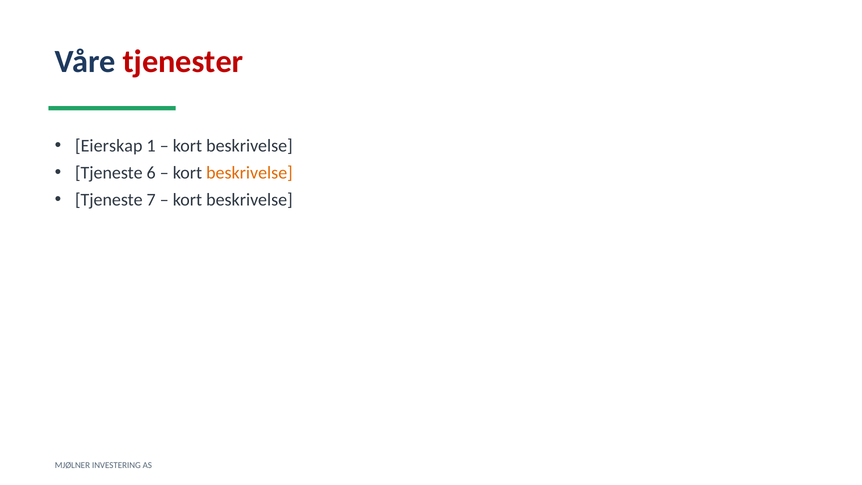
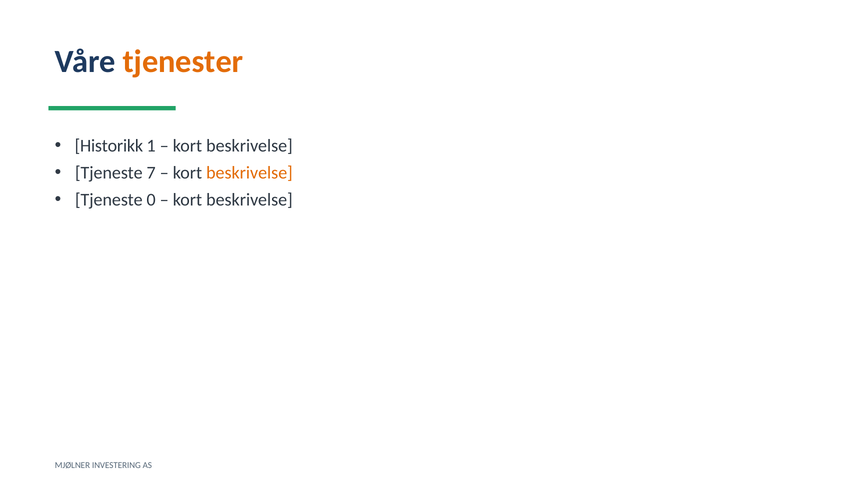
tjenester colour: red -> orange (183, 62)
Eierskap: Eierskap -> Historikk (109, 146)
6: 6 -> 7 (151, 173)
7: 7 -> 0 (151, 200)
